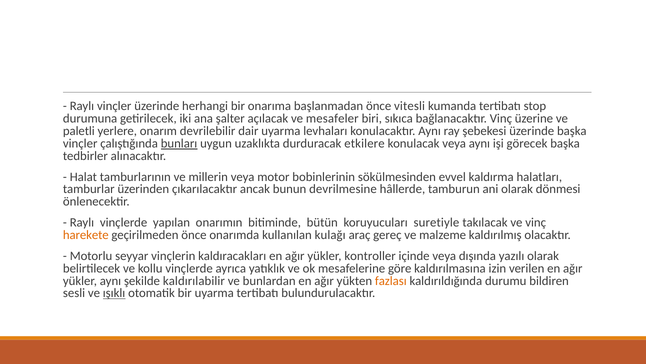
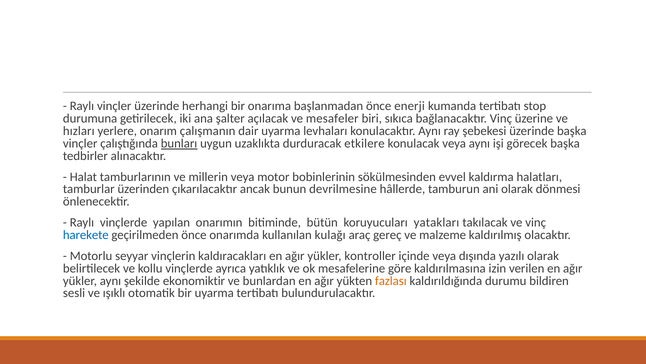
vitesli: vitesli -> enerji (410, 106)
paletli: paletli -> hızları (79, 131)
devrilebilir: devrilebilir -> çalışmanın (208, 131)
suretiyle: suretiyle -> yatakları (436, 222)
harekete colour: orange -> blue (86, 235)
kaldırılabilir: kaldırılabilir -> ekonomiktir (194, 280)
ışıklı underline: present -> none (114, 293)
